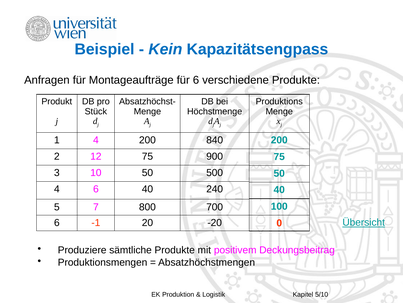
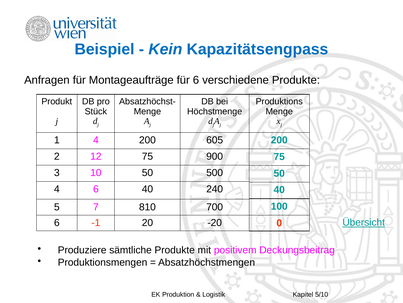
840: 840 -> 605 (215, 140)
800: 800 -> 810 (147, 206)
